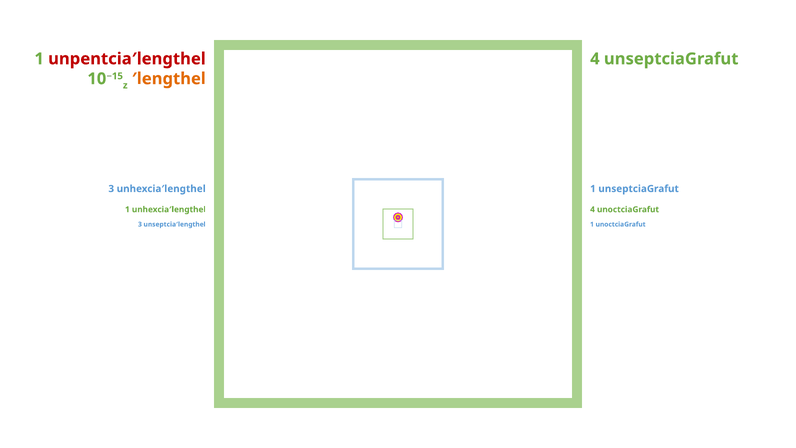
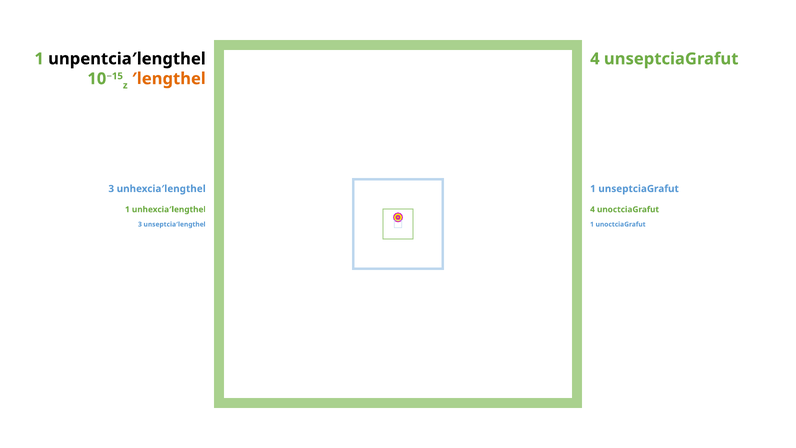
unpentcia′lengthel colour: red -> black (127, 59)
